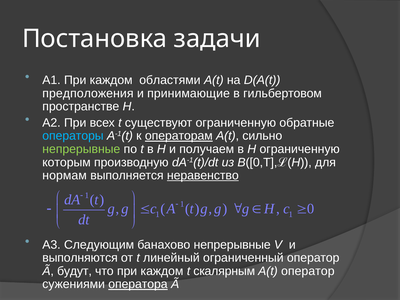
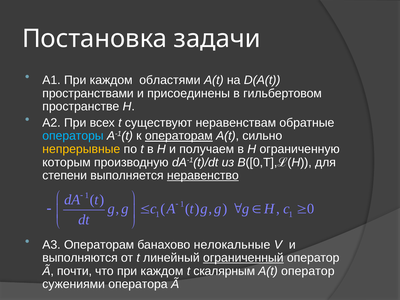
предположения: предположения -> пространствами (88, 93)
принимающие: принимающие -> присоединены (189, 93)
существуют ограниченную: ограниченную -> неравенствам (236, 123)
непрерывные colour: light green -> yellow (81, 149)
нормам: нормам -> степени (65, 176)
A3 Следующим: Следующим -> Операторам (99, 245)
банахово непрерывные: непрерывные -> нелокальные (232, 245)
ограниченный underline: none -> present (243, 258)
будут: будут -> почти (74, 271)
оператора underline: present -> none (138, 284)
